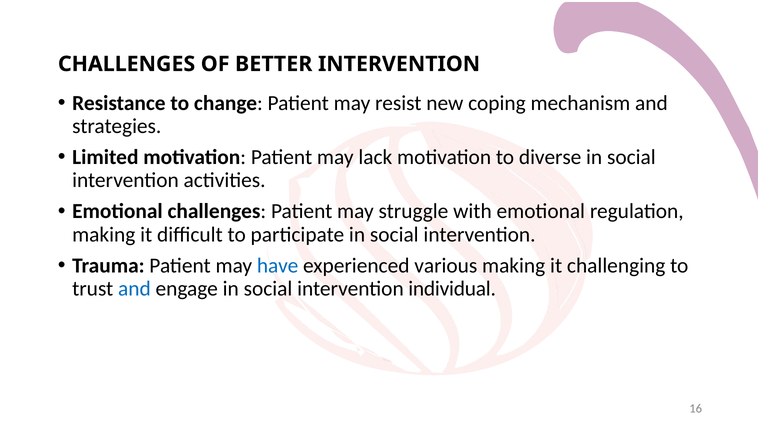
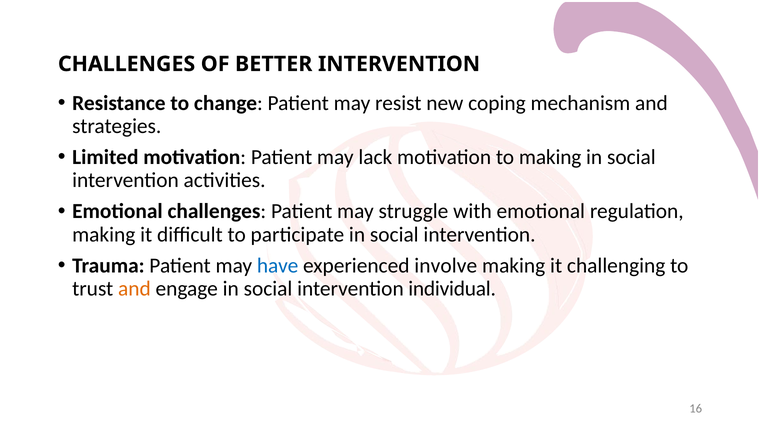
to diverse: diverse -> making (550, 157)
various: various -> involve (446, 265)
and colour: blue -> orange (134, 288)
